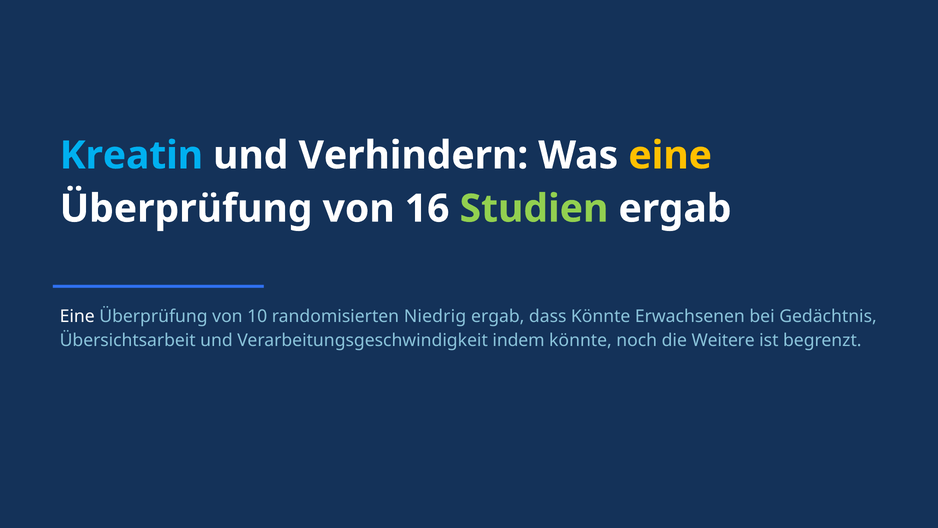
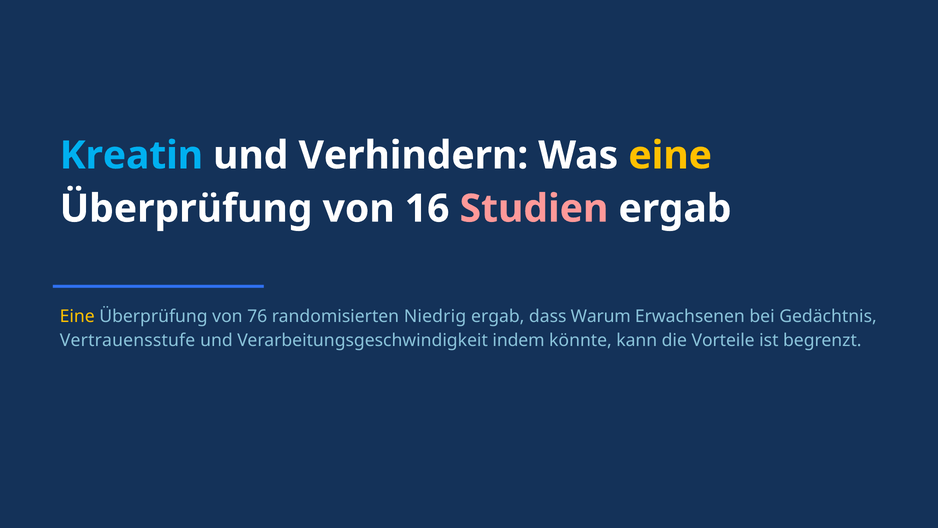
Studien colour: light green -> pink (534, 209)
Eine colour: white -> yellow (77, 316)
10: 10 -> 76 (257, 316)
dass Könnte: Könnte -> Warum (601, 316)
Übersichtsarbeit: Übersichtsarbeit -> Vertrauensstufe (128, 340)
noch: noch -> kann (637, 340)
Weitere: Weitere -> Vorteile (723, 340)
